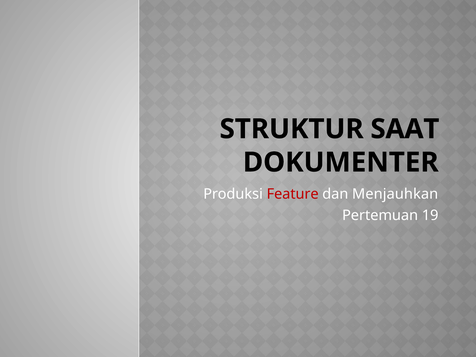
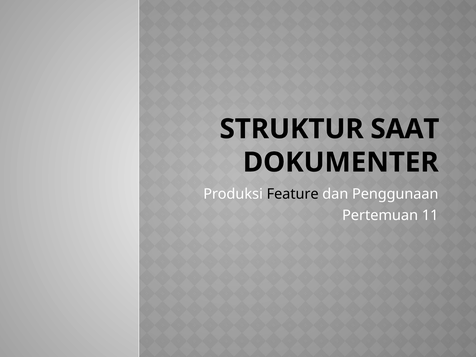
Feature colour: red -> black (293, 194)
Menjauhkan: Menjauhkan -> Penggunaan (395, 194)
19: 19 -> 11 (430, 215)
